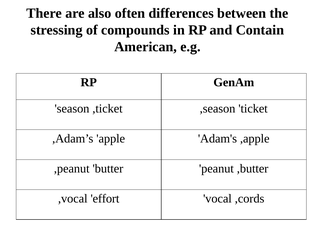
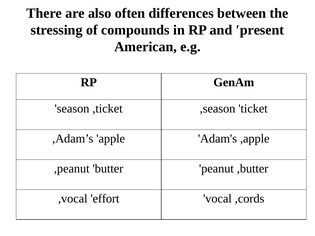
Contain: Contain -> ʹpresent (260, 30)
